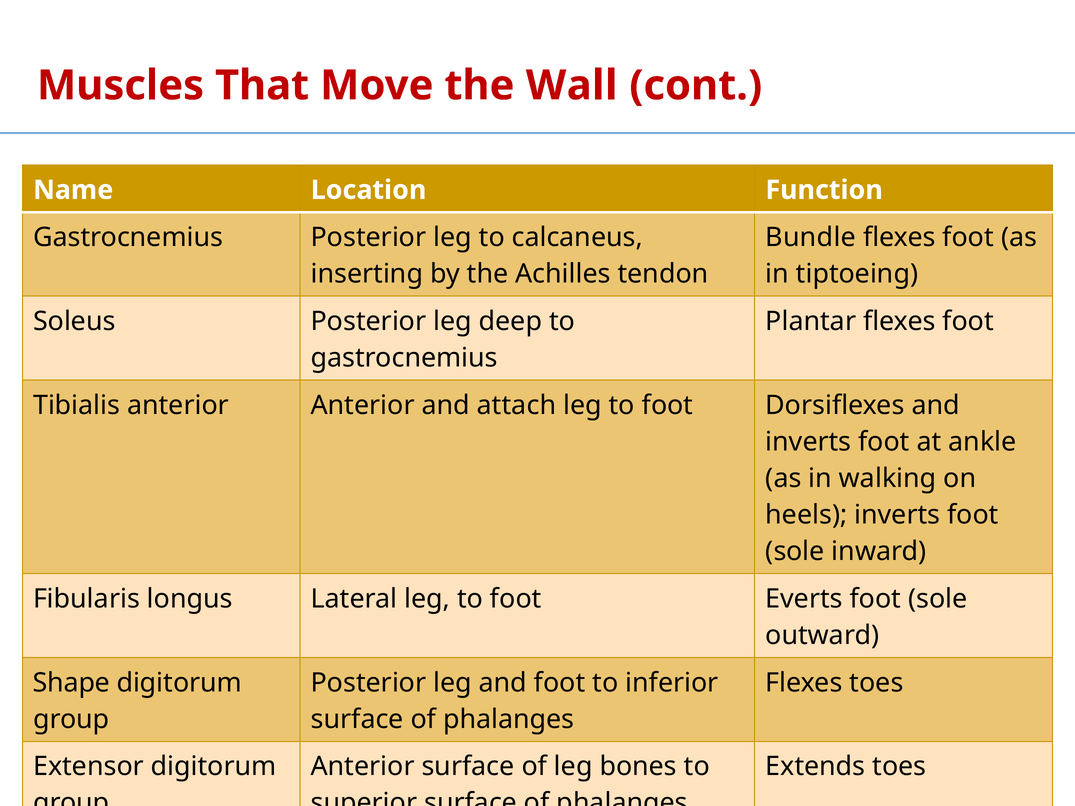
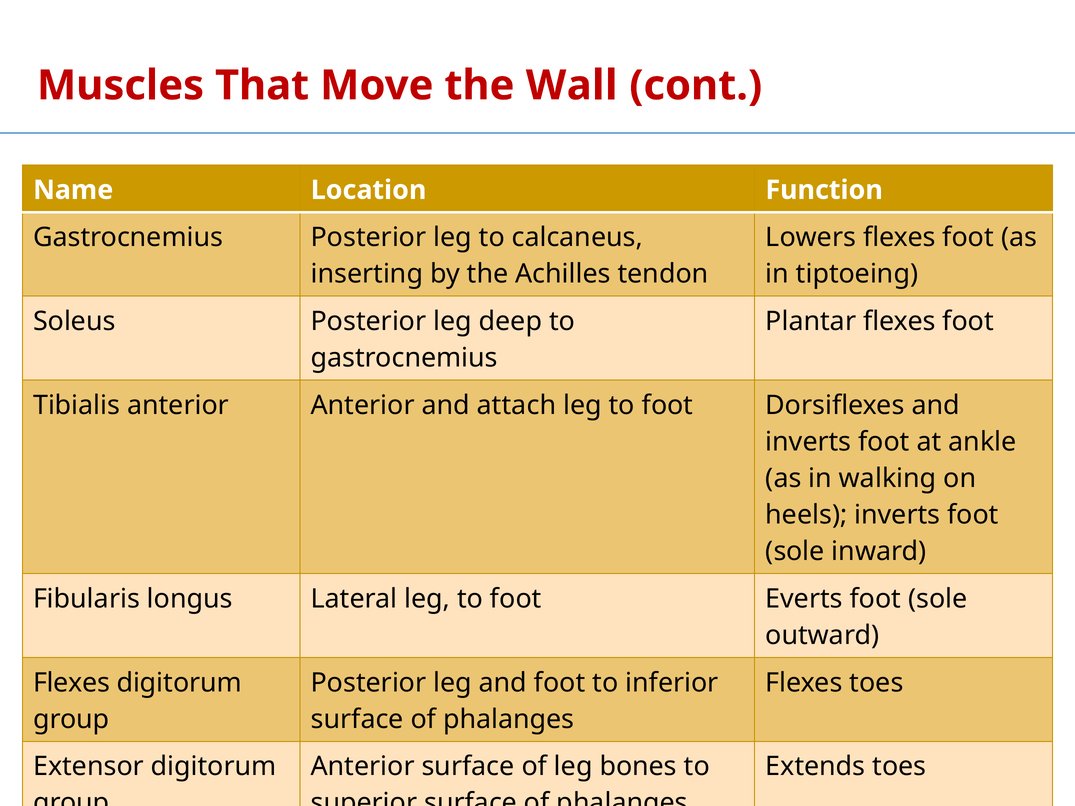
Bundle: Bundle -> Lowers (811, 237)
Shape: Shape -> Flexes (71, 683)
